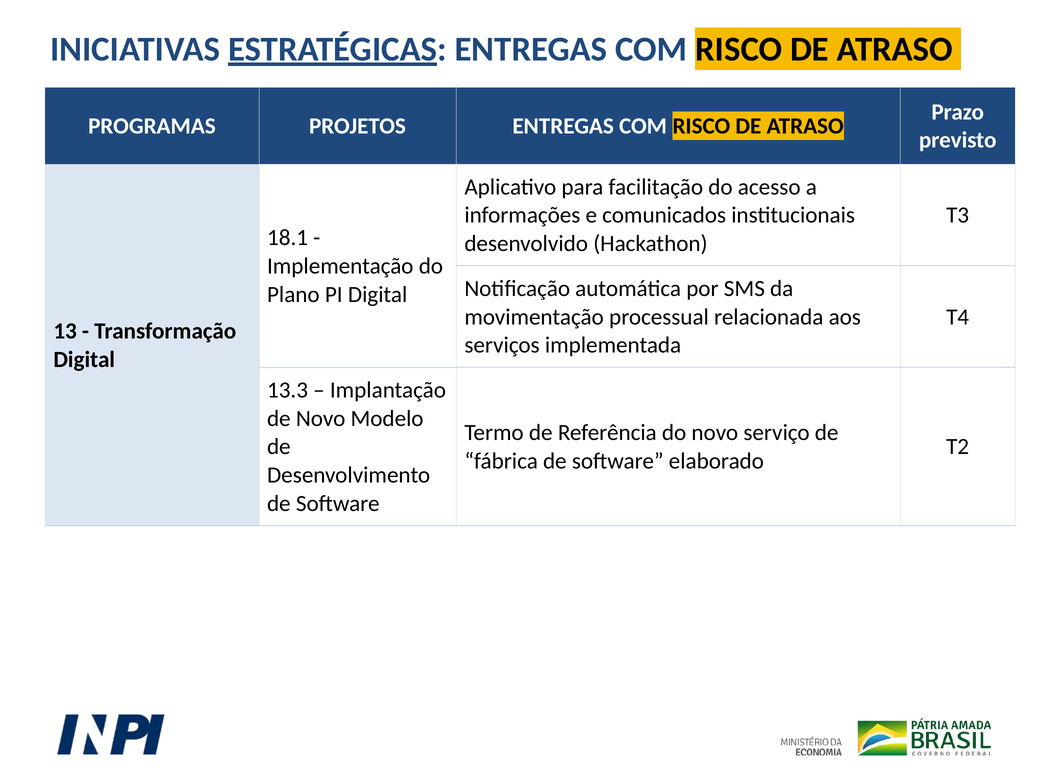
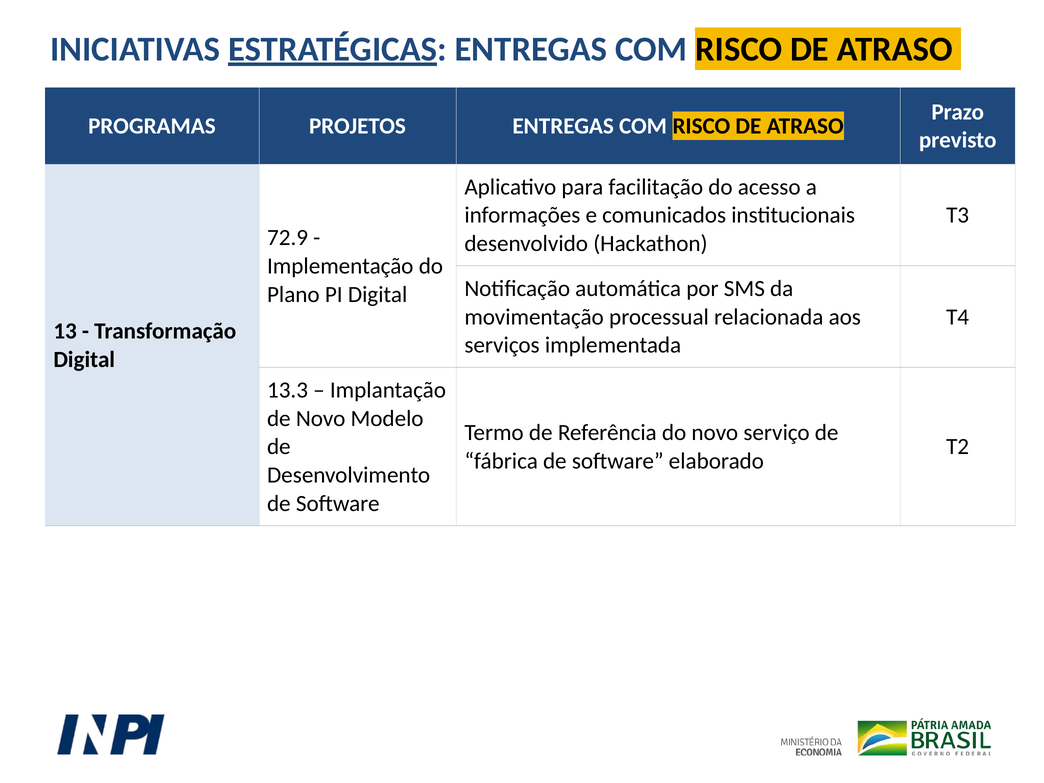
18.1: 18.1 -> 72.9 (288, 238)
